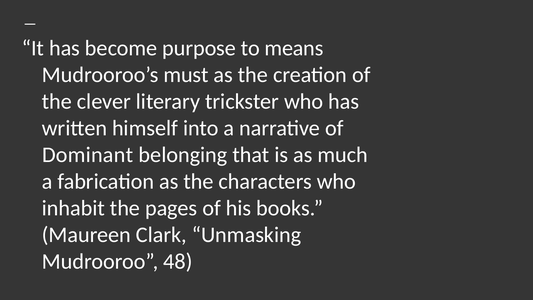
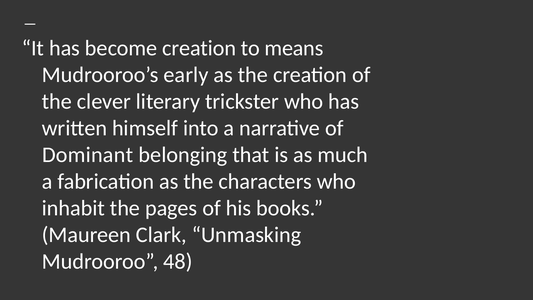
become purpose: purpose -> creation (199, 48)
must: must -> early (186, 75)
